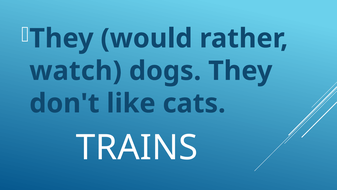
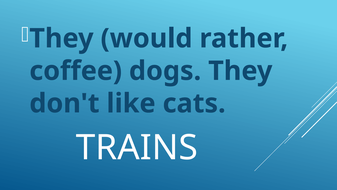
watch: watch -> coffee (76, 71)
